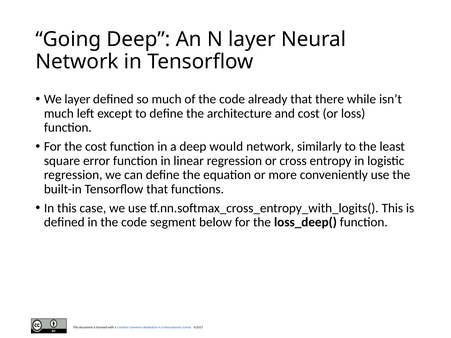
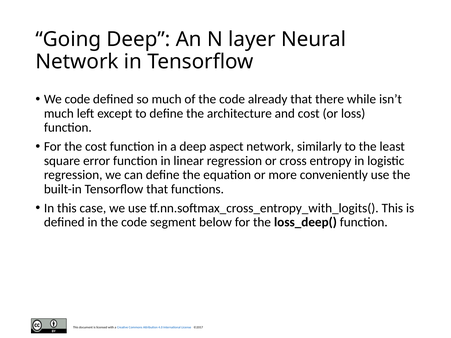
We layer: layer -> code (77, 99)
would: would -> aspect (226, 147)
